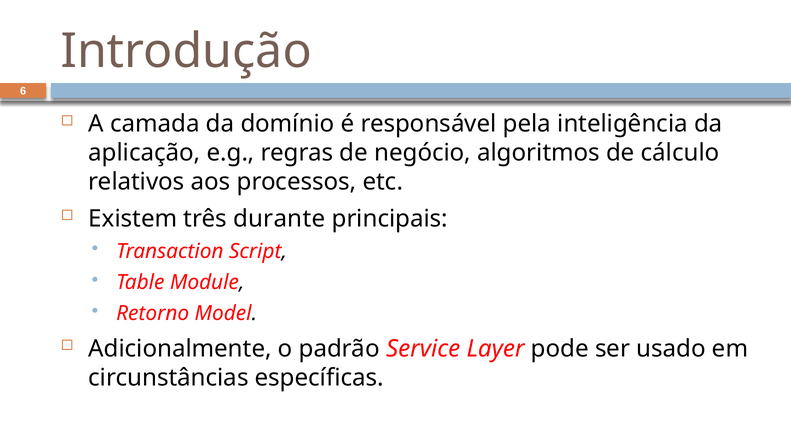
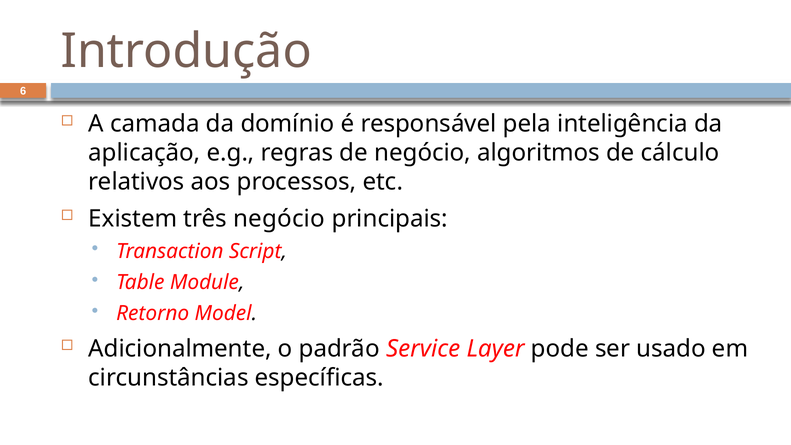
três durante: durante -> negócio (279, 219)
